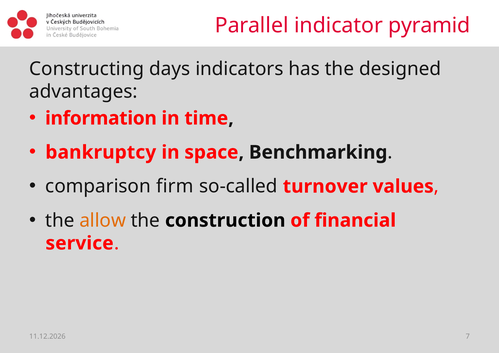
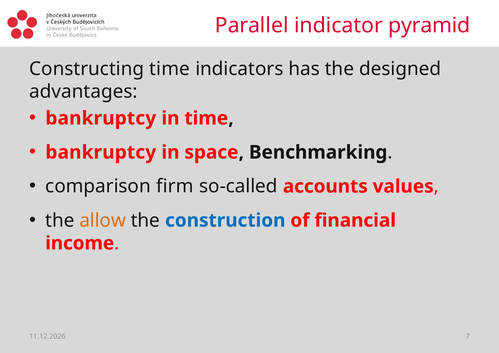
Constructing days: days -> time (170, 69)
information: information -> bankruptcy (101, 118)
turnover: turnover -> accounts (325, 186)
construction colour: black -> blue (225, 220)
service: service -> income (80, 243)
